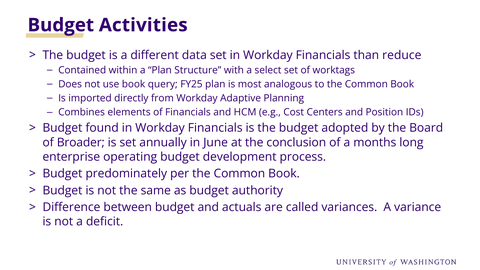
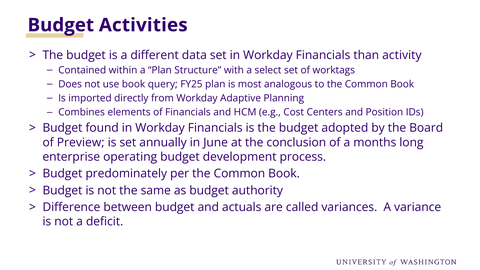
reduce: reduce -> activity (402, 55)
Broader: Broader -> Preview (81, 142)
